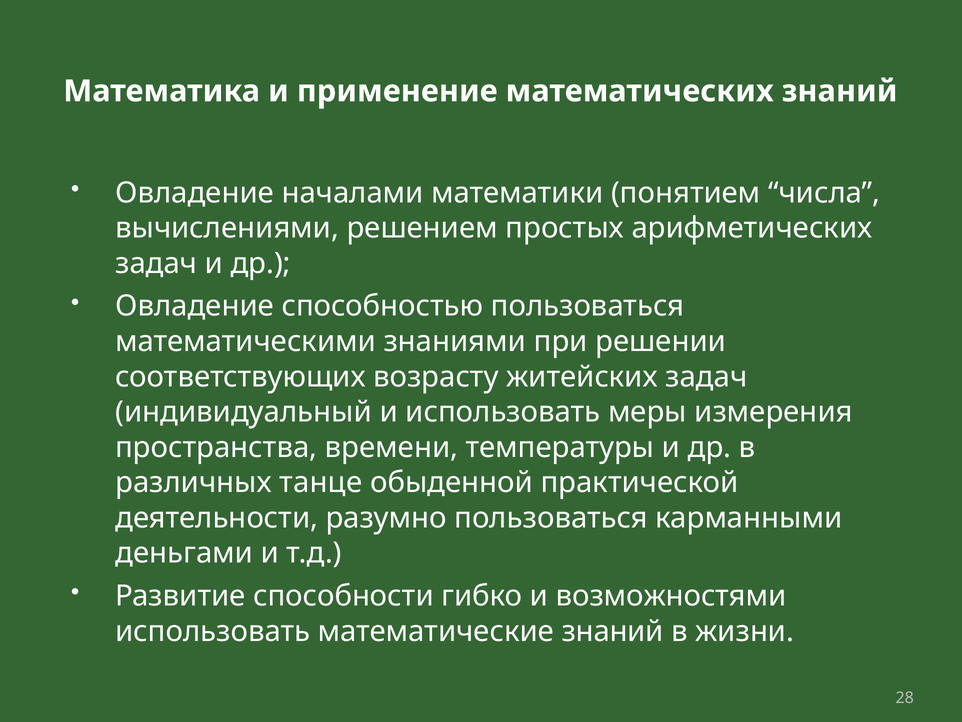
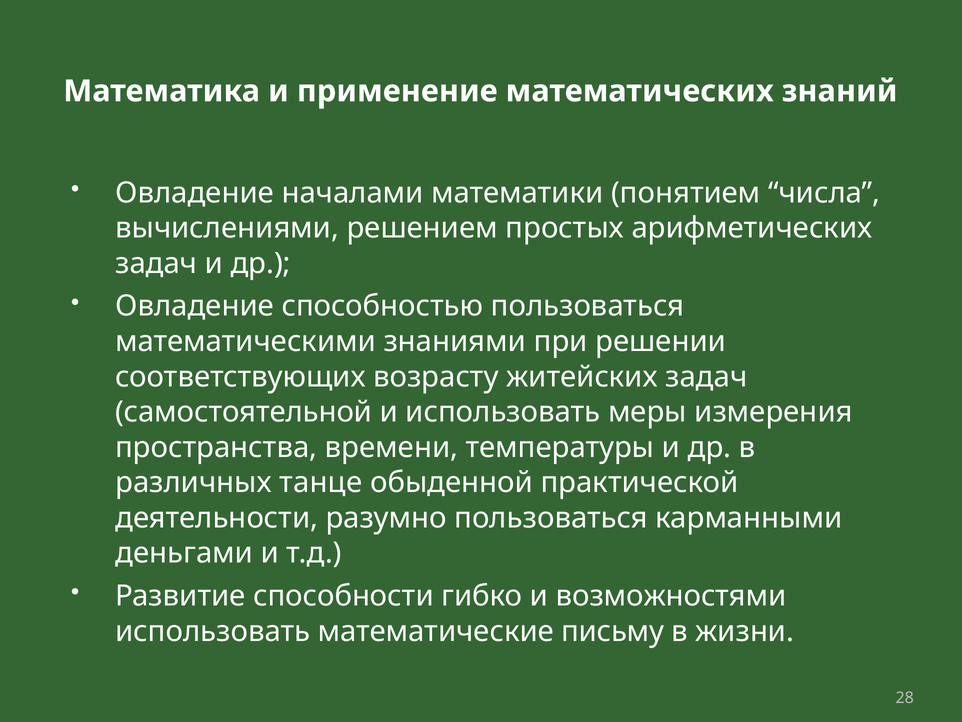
индивидуальный: индивидуальный -> самостоятельной (244, 412)
математические знаний: знаний -> письму (613, 631)
